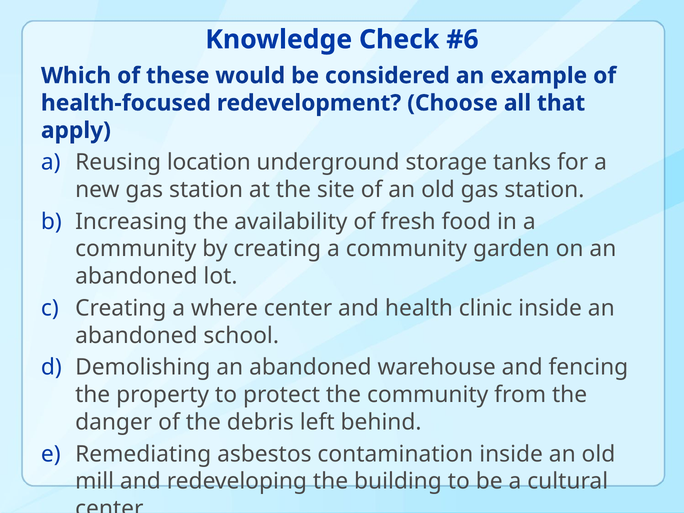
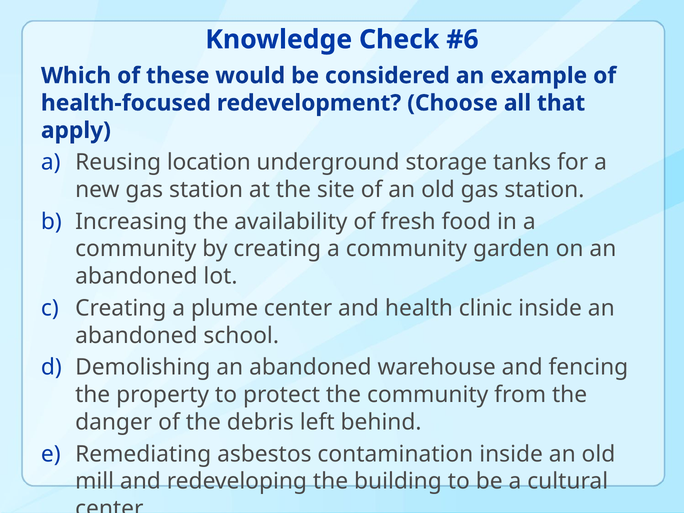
where: where -> plume (225, 308)
